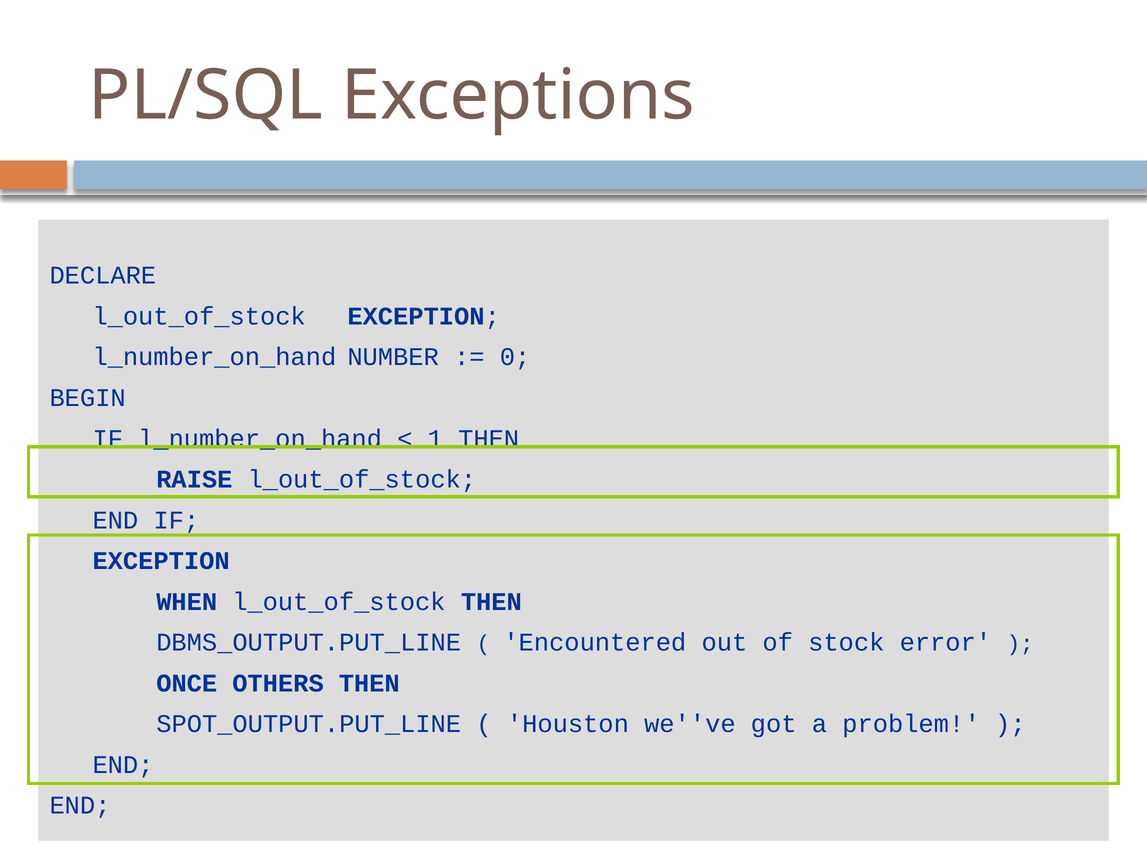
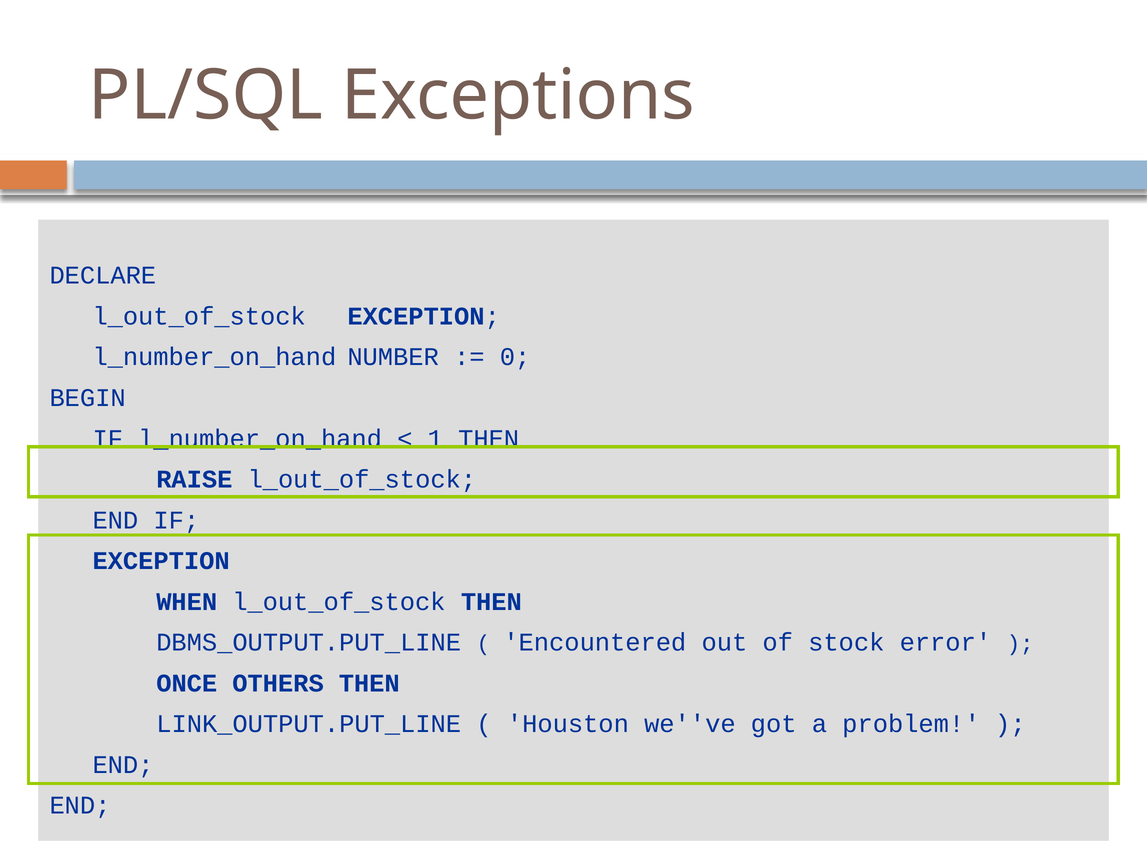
SPOT_OUTPUT.PUT_LINE: SPOT_OUTPUT.PUT_LINE -> LINK_OUTPUT.PUT_LINE (309, 724)
